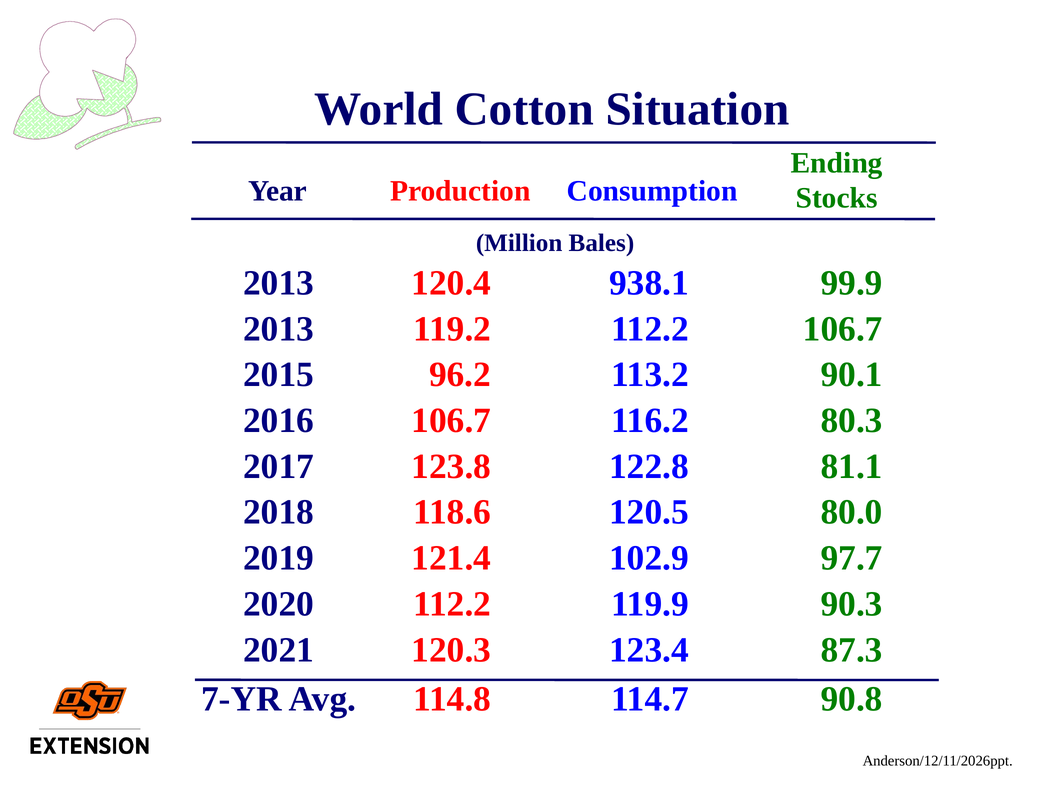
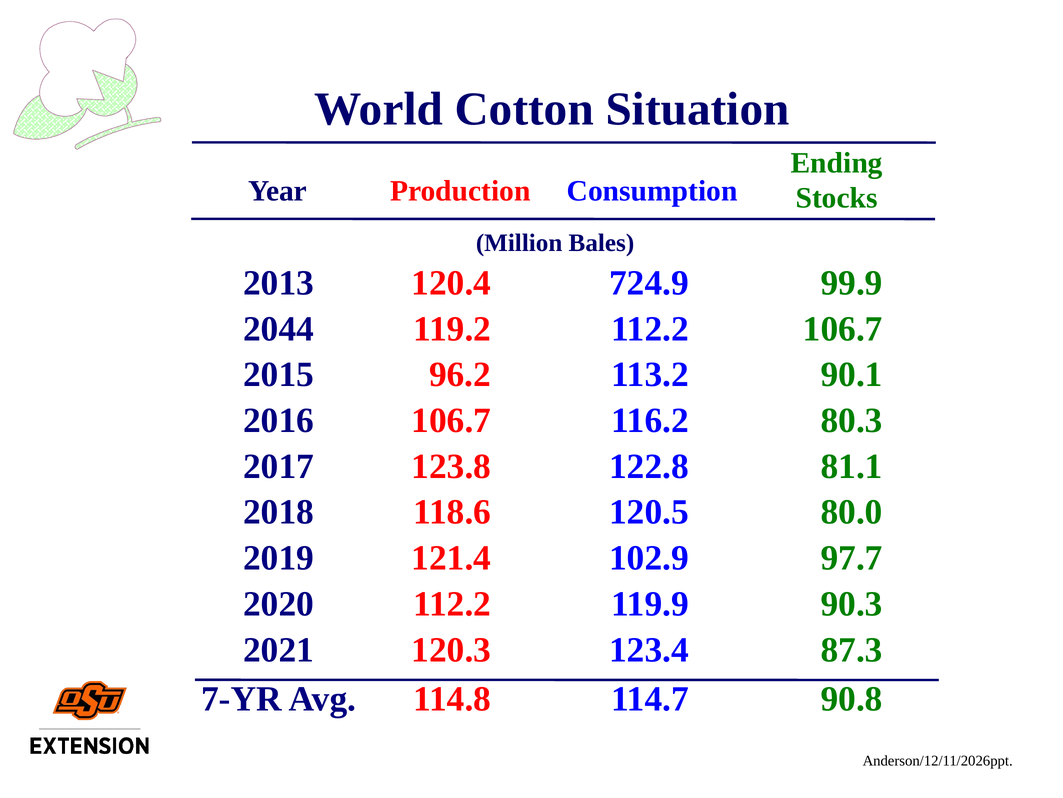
938.1: 938.1 -> 724.9 (649, 283)
2013: 2013 -> 2044 (279, 329)
